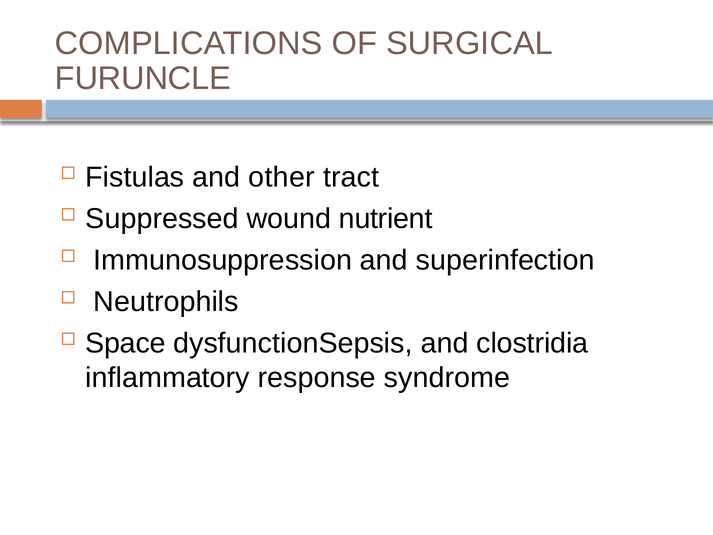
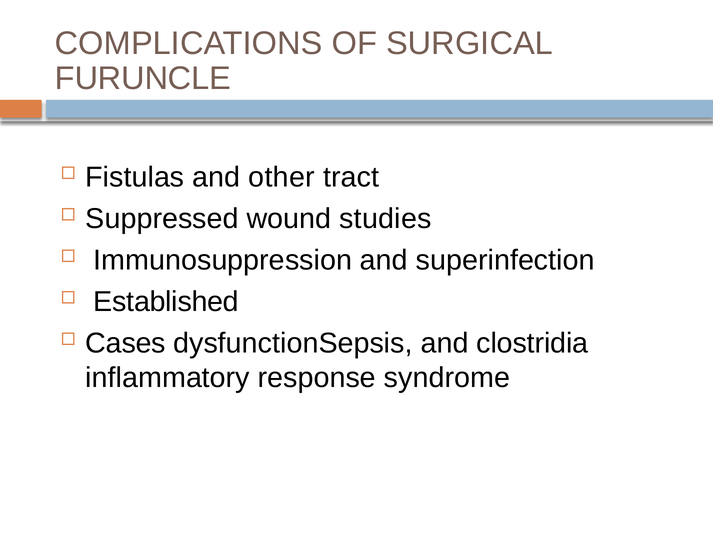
nutrient: nutrient -> studies (385, 219)
Neutrophils: Neutrophils -> Established (166, 301)
Space: Space -> Cases (126, 343)
